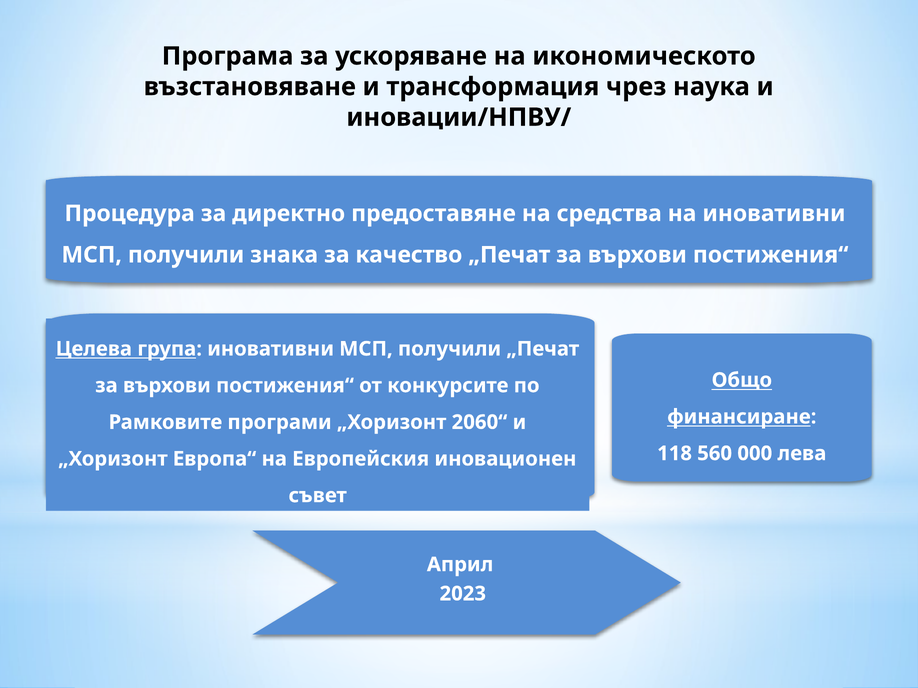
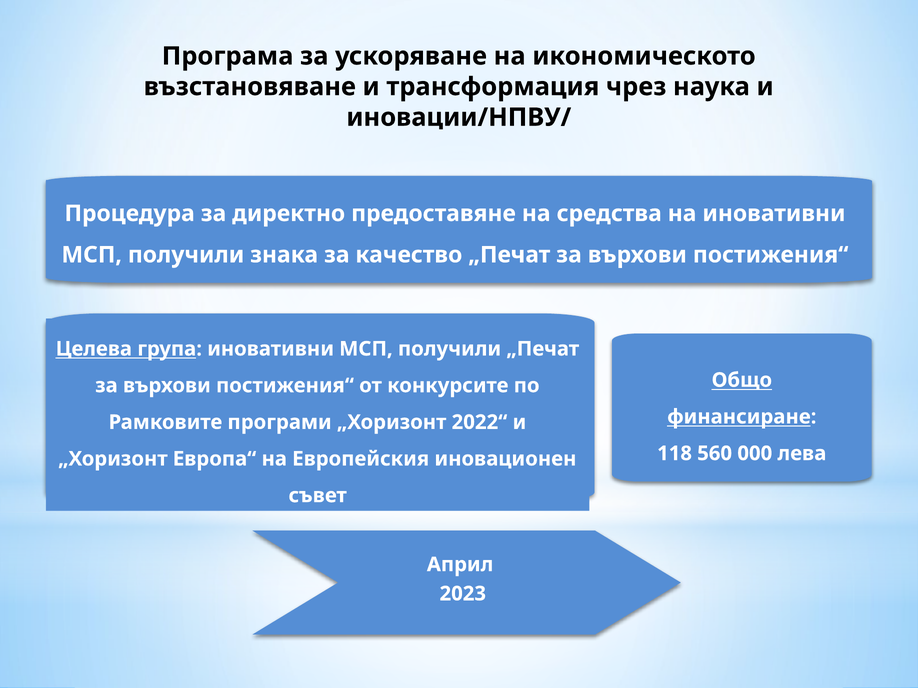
2060“: 2060“ -> 2022“ (479, 422)
